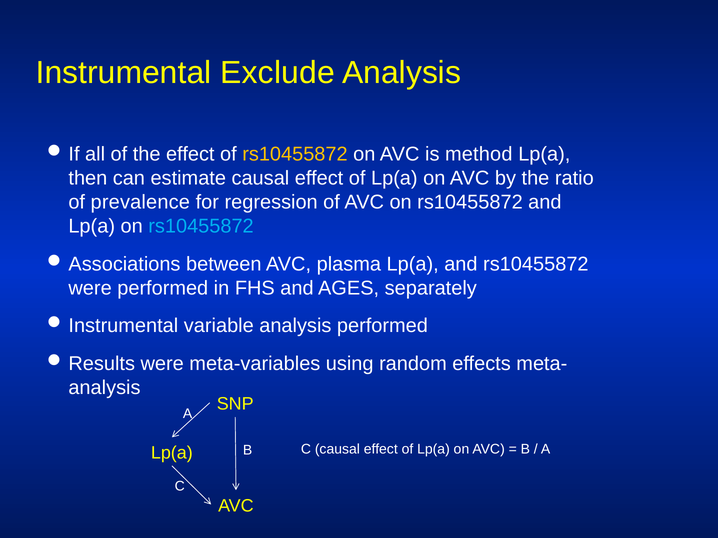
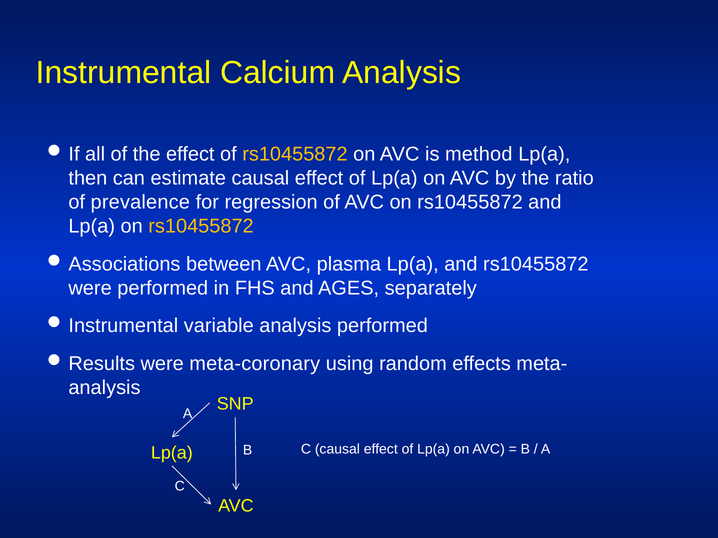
Exclude: Exclude -> Calcium (278, 73)
rs10455872 colour: light blue -> yellow (201, 226)
meta-variables: meta-variables -> meta-coronary (255, 364)
